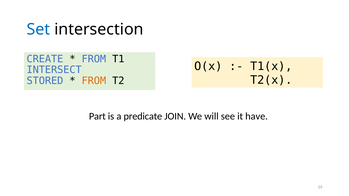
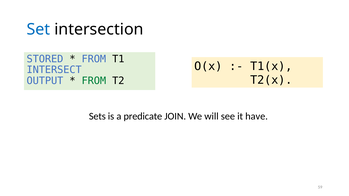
CREATE: CREATE -> STORED (45, 59)
STORED: STORED -> OUTPUT (45, 81)
FROM colour: orange -> green (94, 81)
Part: Part -> Sets (97, 116)
